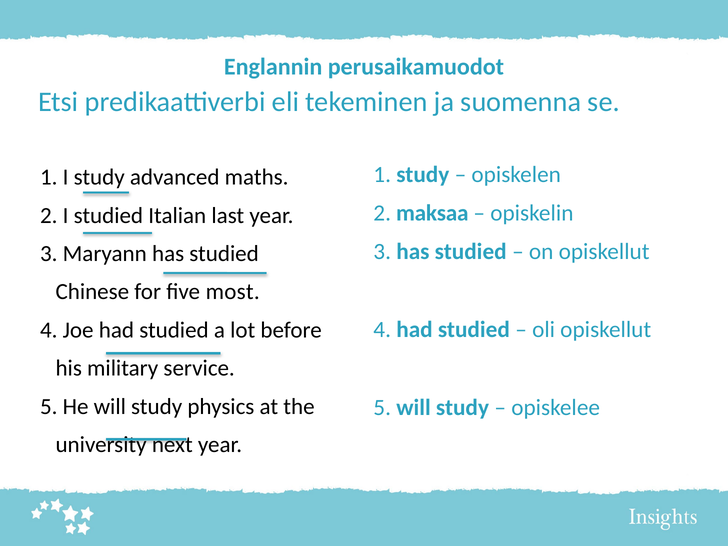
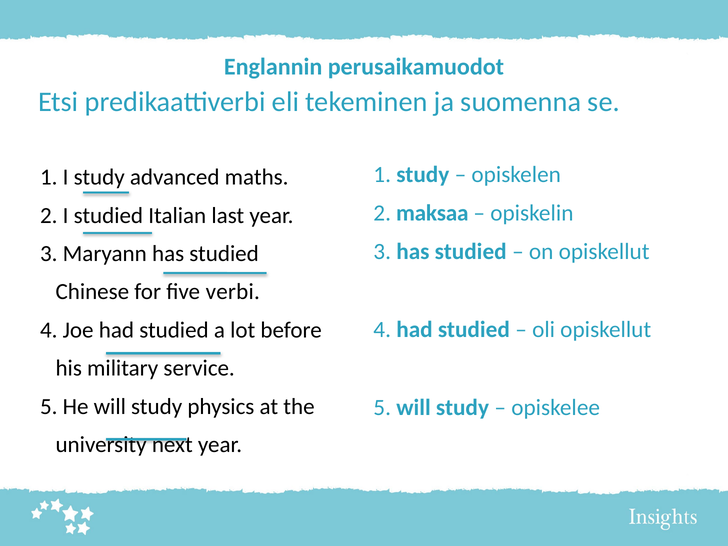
most: most -> verbi (233, 292)
